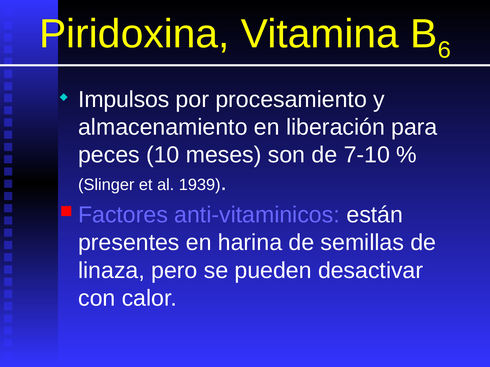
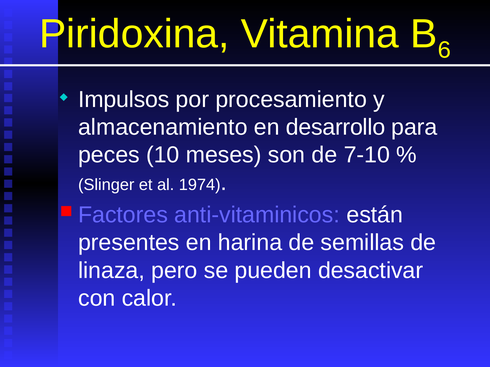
liberación: liberación -> desarrollo (336, 127)
1939: 1939 -> 1974 (200, 185)
